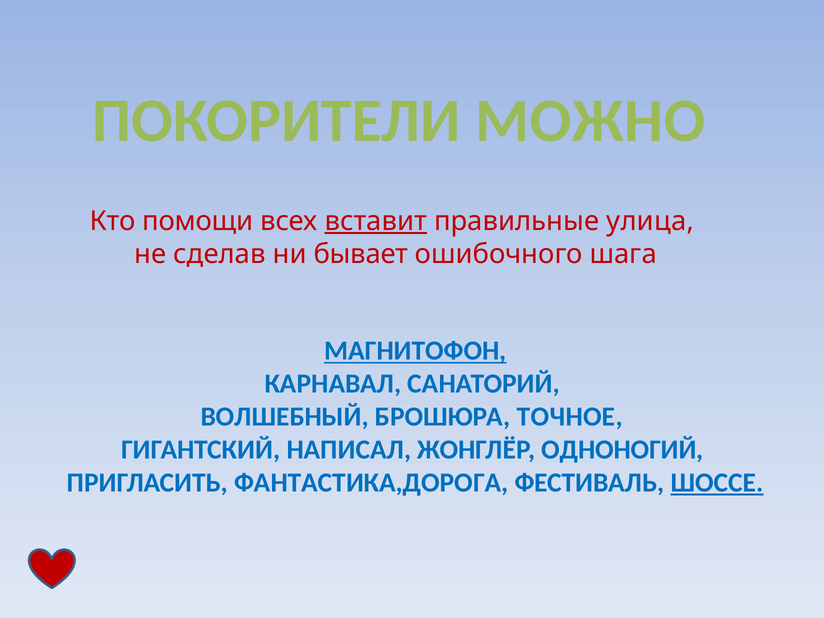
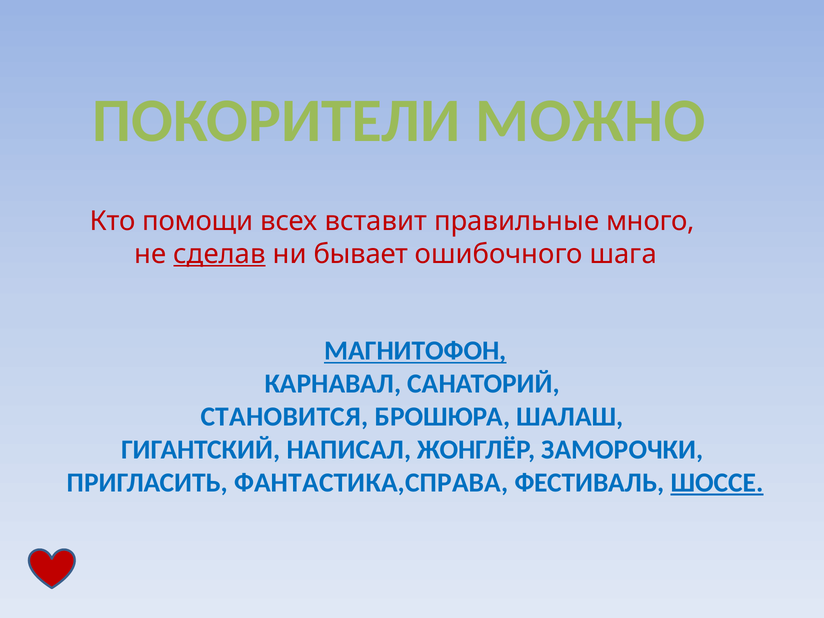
вставит underline: present -> none (376, 221)
улица: улица -> много (650, 221)
сделав underline: none -> present (219, 254)
ВОЛШЕБНЫЙ: ВОЛШЕБНЫЙ -> СТАНОВИТСЯ (284, 417)
ТОЧНОЕ: ТОЧНОЕ -> ШАЛАШ (570, 417)
ОДНОНОГИЙ: ОДНОНОГИЙ -> ЗАМОРОЧКИ (622, 450)
ФАНТАСТИКА,ДОРОГА: ФАНТАСТИКА,ДОРОГА -> ФАНТАСТИКА,СПРАВА (371, 483)
